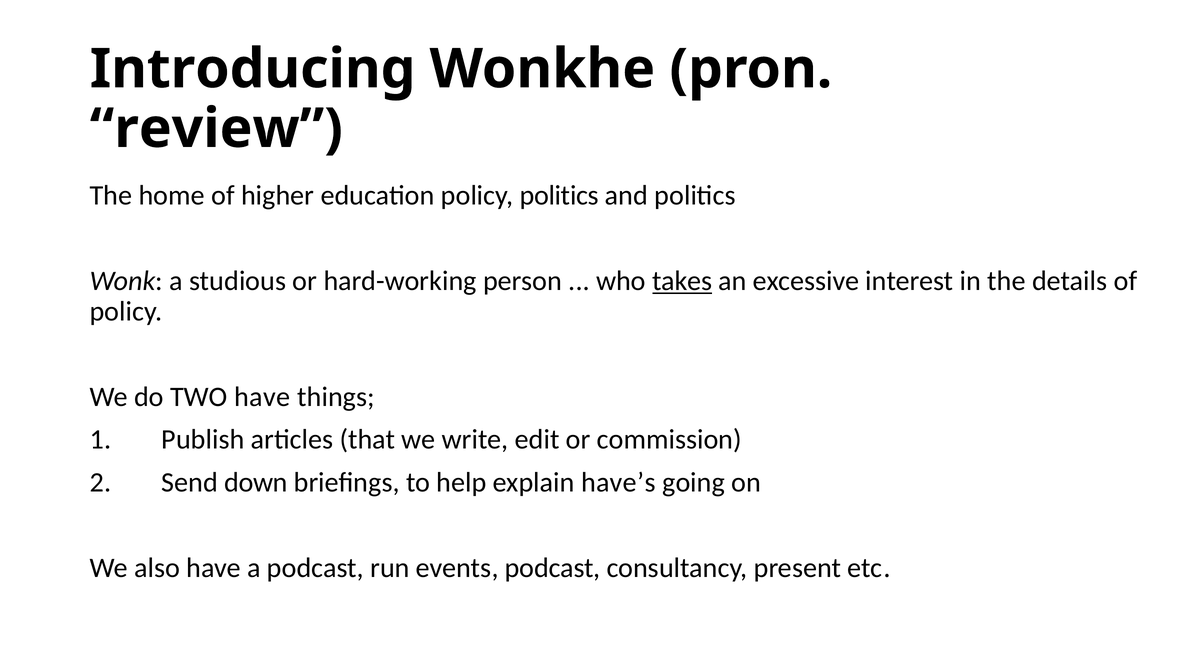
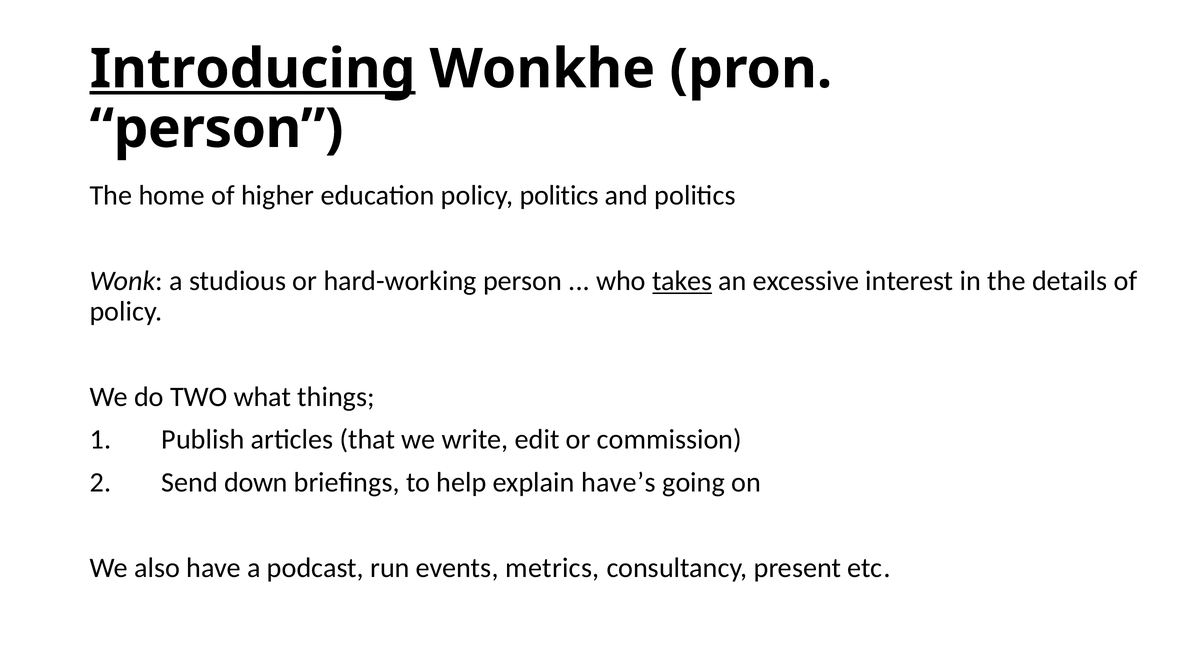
Introducing underline: none -> present (253, 69)
review: review -> person (217, 129)
TWO have: have -> what (262, 397)
events podcast: podcast -> metrics (552, 568)
